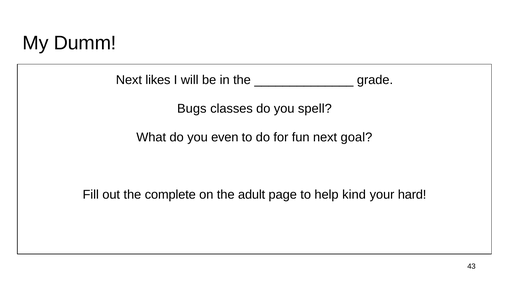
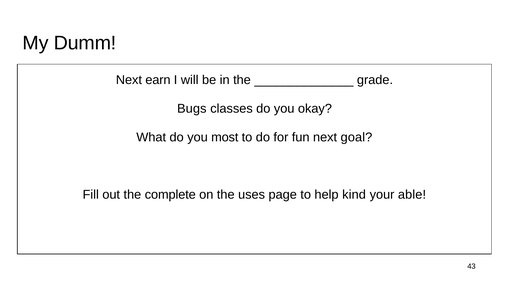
likes: likes -> earn (158, 80)
spell: spell -> okay (315, 109)
even: even -> most (225, 137)
adult: adult -> uses (252, 195)
hard: hard -> able (412, 195)
